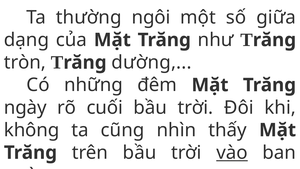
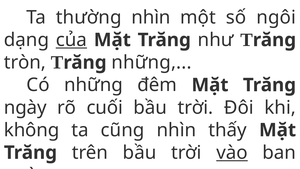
thường ngôi: ngôi -> nhìn (151, 17)
giữa: giữa -> ngôi (276, 17)
của underline: none -> present (71, 40)
dường: dường -> những (152, 62)
